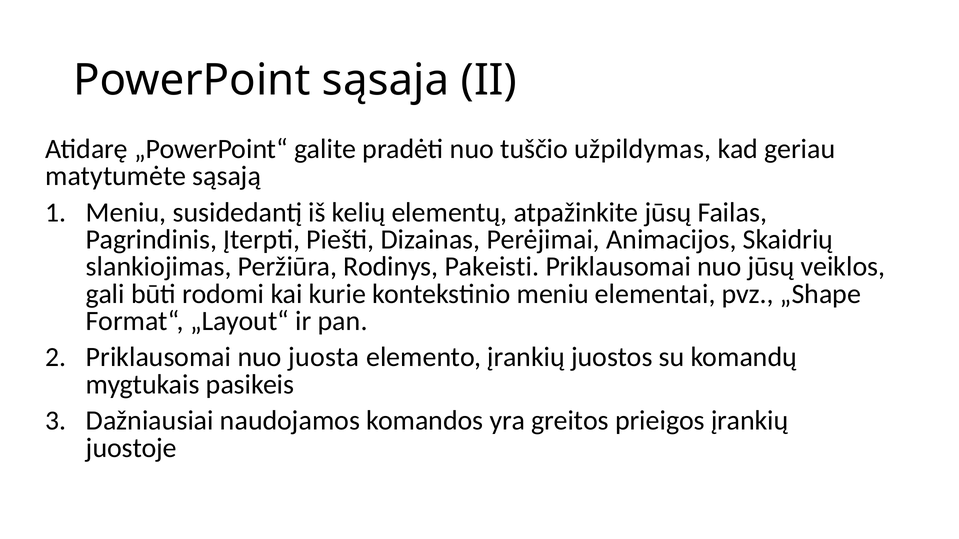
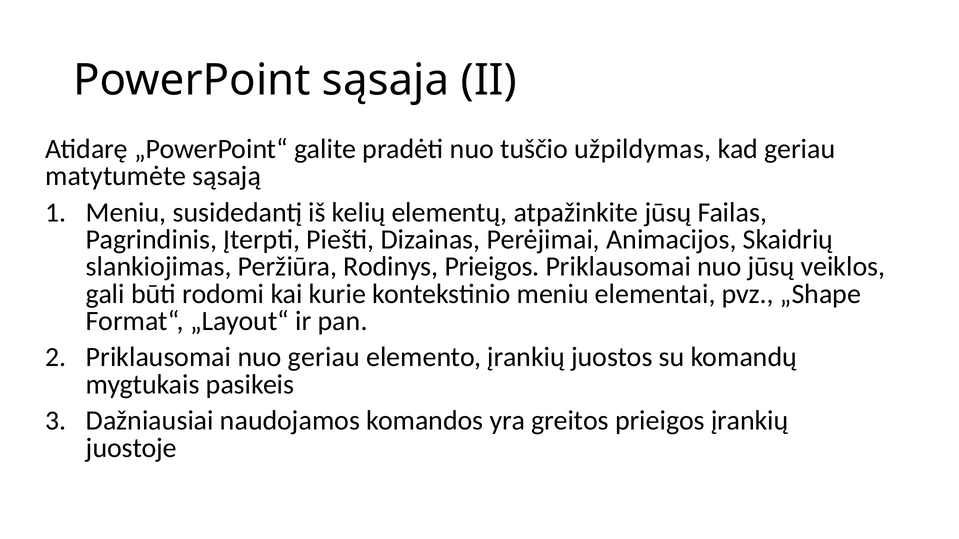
Rodinys Pakeisti: Pakeisti -> Prieigos (492, 267)
nuo juosta: juosta -> geriau (324, 358)
